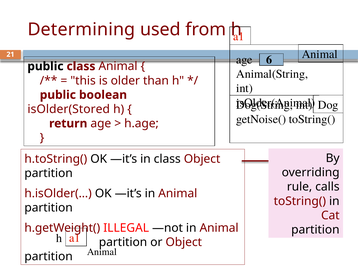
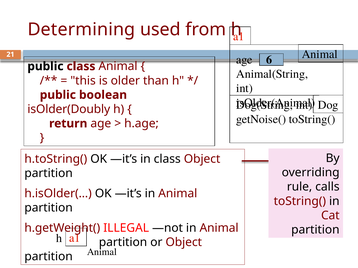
isOlder(Stored: isOlder(Stored -> isOlder(Doubly (69, 109)
